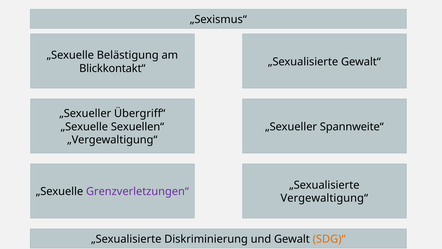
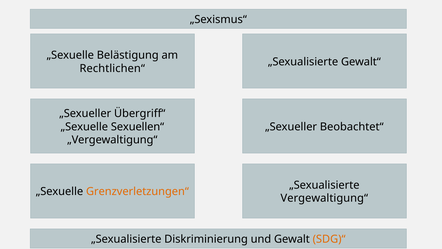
Blickkontakt“: Blickkontakt“ -> Rechtlichen“ (112, 68)
Spannweite“: Spannweite“ -> Beobachtet“ (352, 126)
Grenzverletzungen“ colour: purple -> orange (137, 191)
